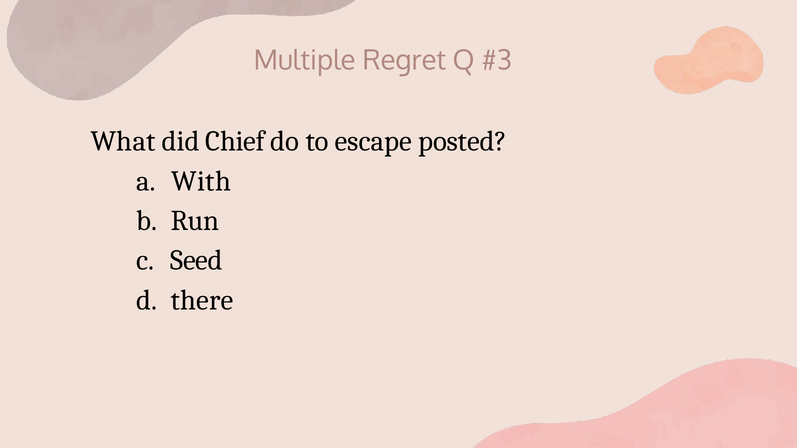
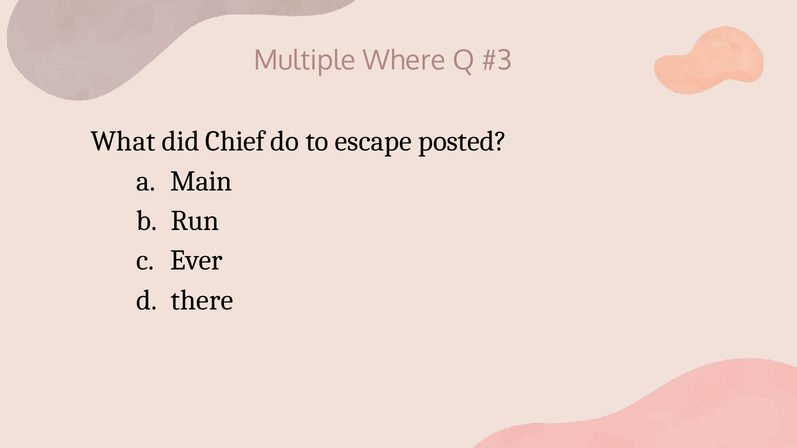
Regret: Regret -> Where (404, 60)
With: With -> Main (201, 181)
Seed: Seed -> Ever (197, 261)
